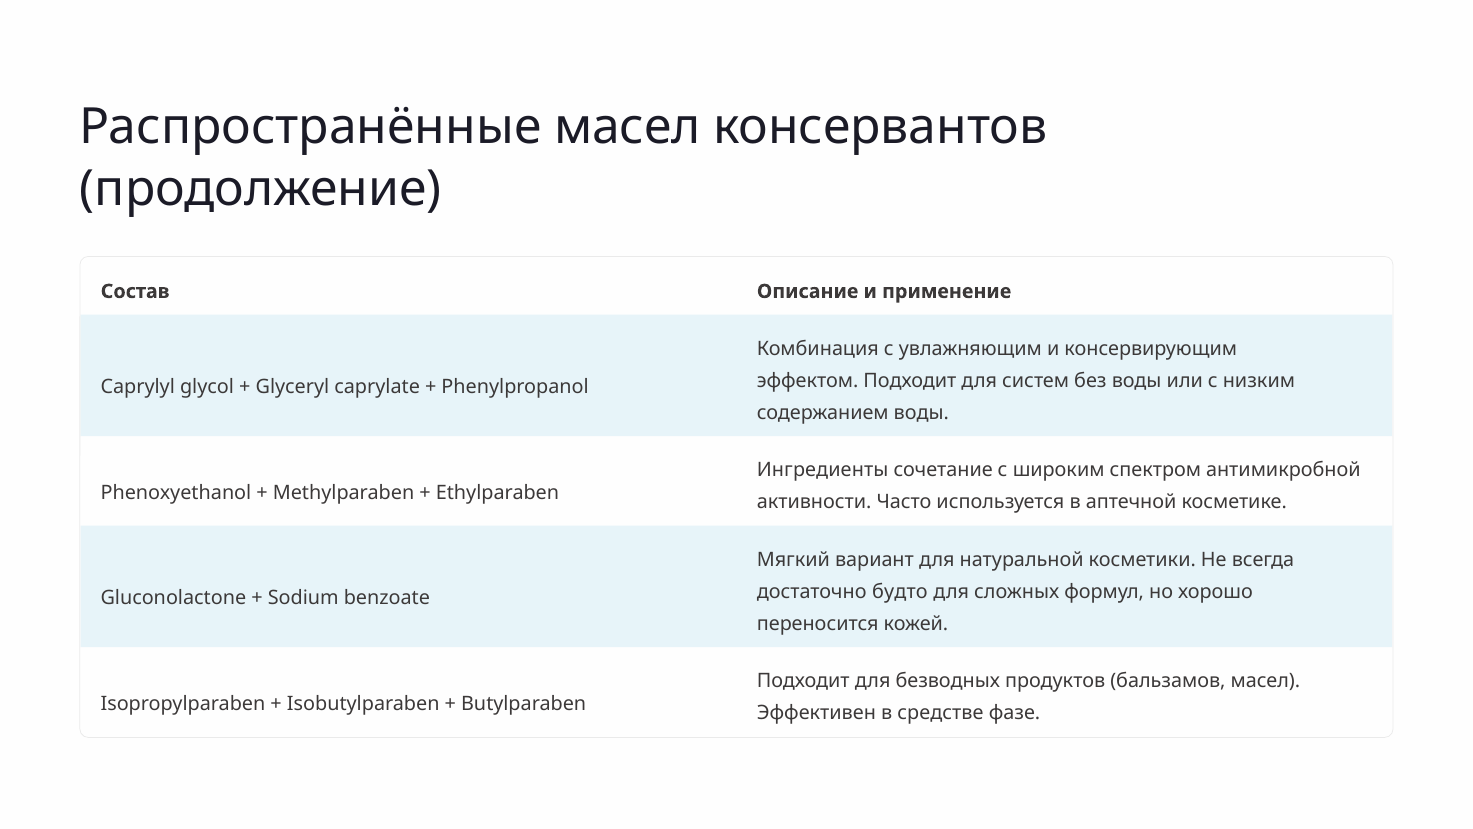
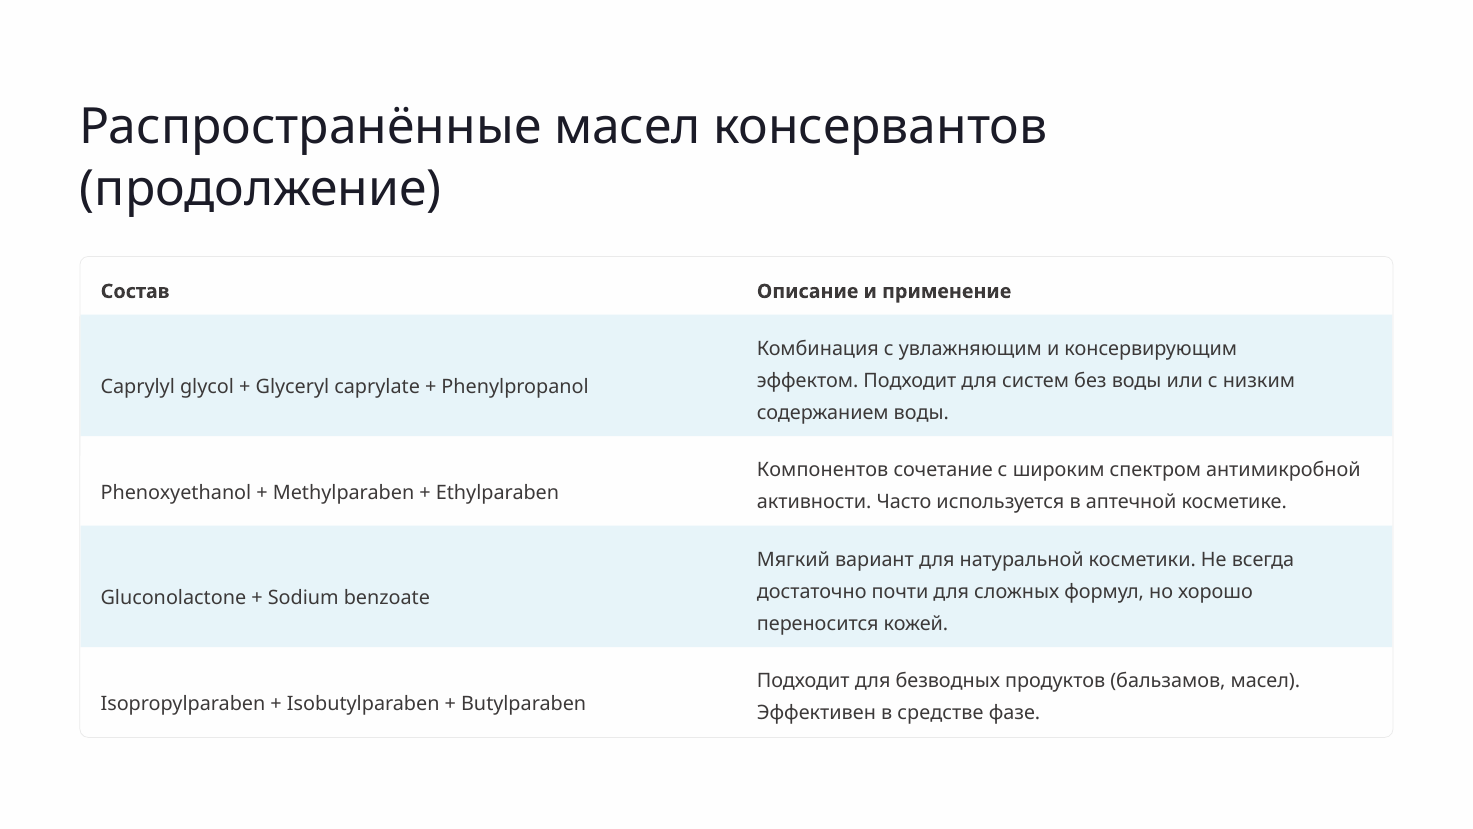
Ингредиенты: Ингредиенты -> Компонентов (823, 470)
будто: будто -> почти (900, 592)
